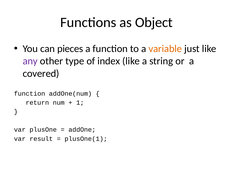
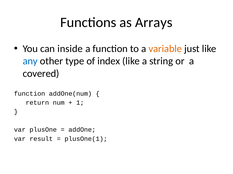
Object: Object -> Arrays (154, 23)
pieces: pieces -> inside (70, 49)
any colour: purple -> blue (30, 61)
